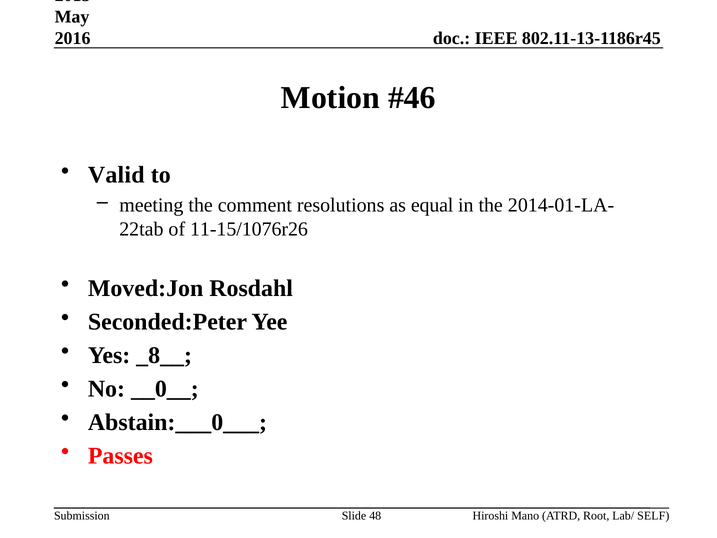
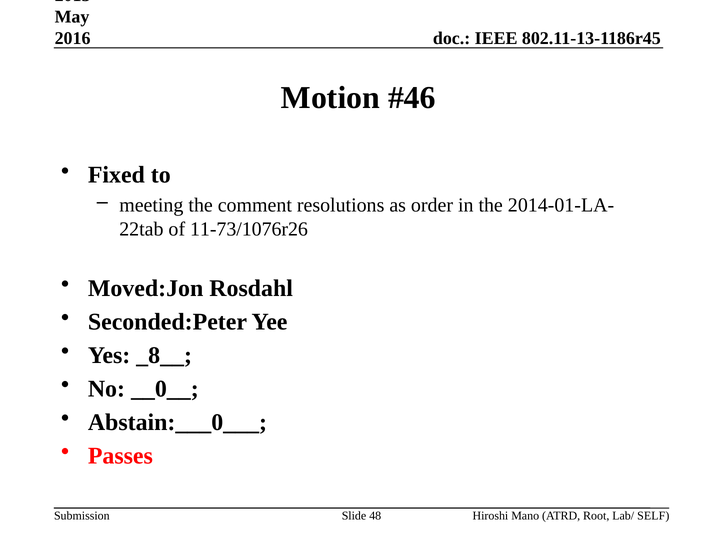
Valid: Valid -> Fixed (116, 175)
equal: equal -> order (432, 205)
11-15/1076r26: 11-15/1076r26 -> 11-73/1076r26 (249, 229)
